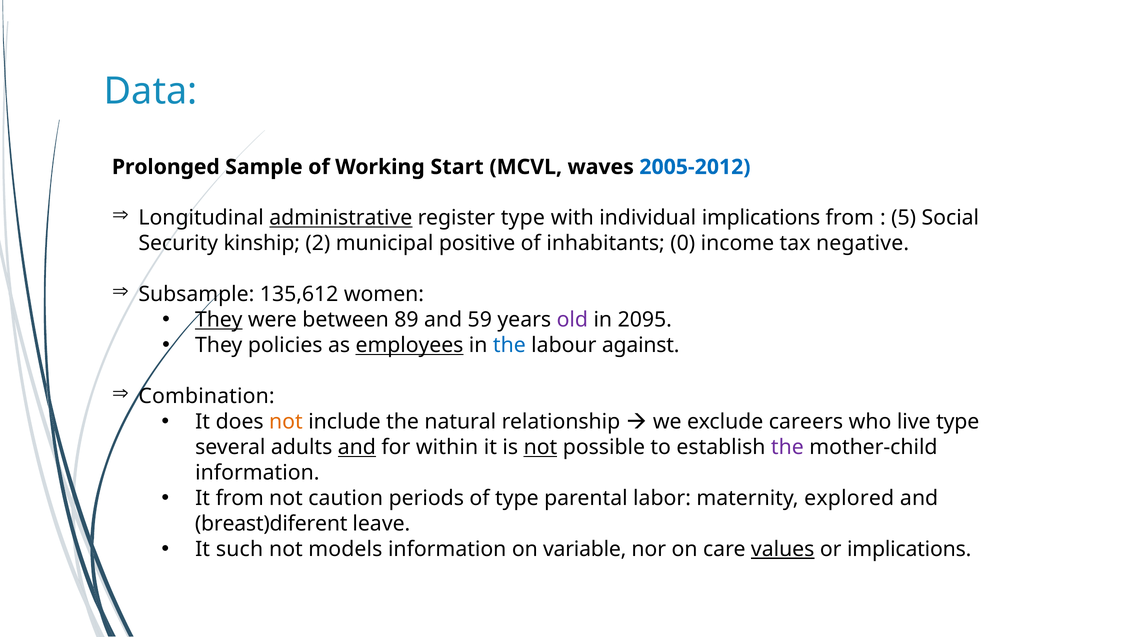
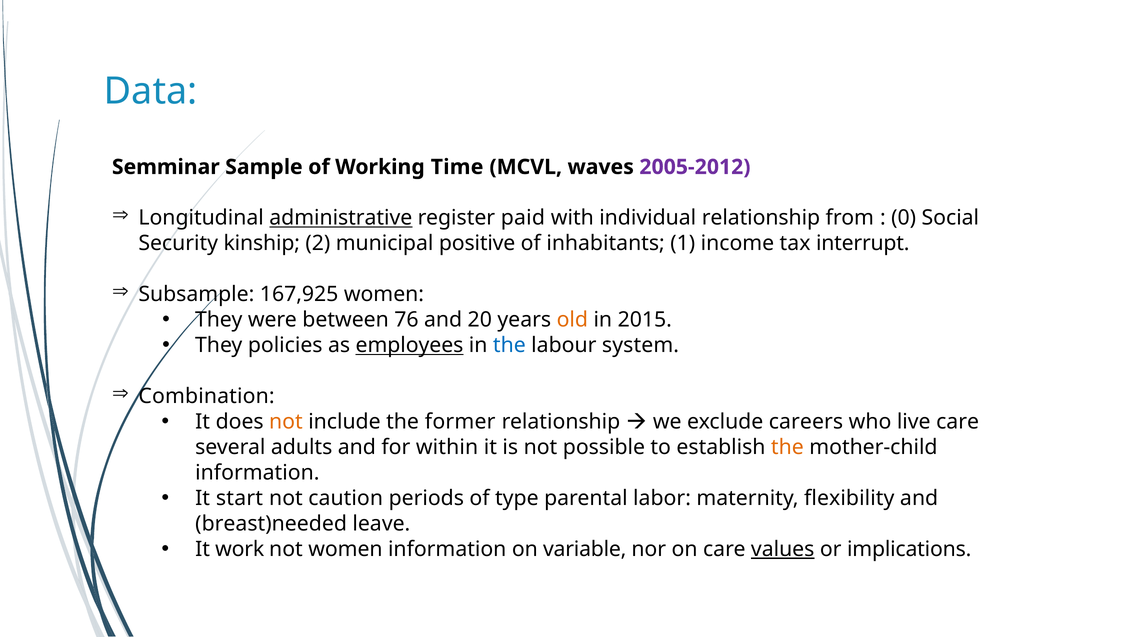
Prolonged: Prolonged -> Semminar (166, 167)
Start: Start -> Time (457, 167)
2005-2012 colour: blue -> purple (695, 167)
register type: type -> paid (523, 218)
individual implications: implications -> relationship (761, 218)
5: 5 -> 0 (904, 218)
0: 0 -> 1 (683, 244)
negative: negative -> interrupt (863, 244)
135,612: 135,612 -> 167,925 (299, 295)
They underline: present -> none (219, 320)
89: 89 -> 76 (406, 320)
59: 59 -> 20 (480, 320)
old colour: purple -> orange (572, 320)
2095: 2095 -> 2015 (645, 320)
against: against -> system (641, 346)
natural: natural -> former (460, 422)
live type: type -> care (958, 422)
and underline: present -> none (357, 448)
not underline: present -> none (540, 448)
the colour: purple -> orange (787, 448)
It from: from -> start (240, 498)
explored: explored -> flexibility (849, 498)
breast)diferent: breast)diferent -> breast)needed (271, 524)
such: such -> work (240, 549)
not models: models -> women (345, 549)
